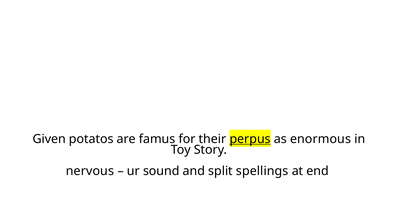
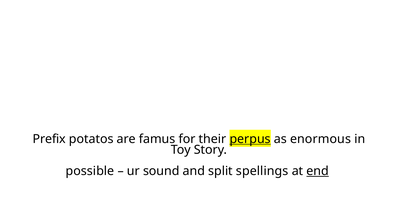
Given: Given -> Prefix (49, 139)
nervous: nervous -> possible (90, 171)
end underline: none -> present (318, 171)
